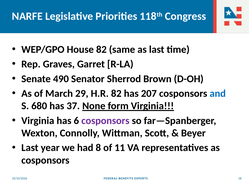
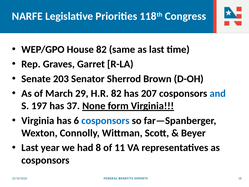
490: 490 -> 203 (61, 79)
680: 680 -> 197 (39, 106)
cosponsors colour: purple -> blue (105, 120)
